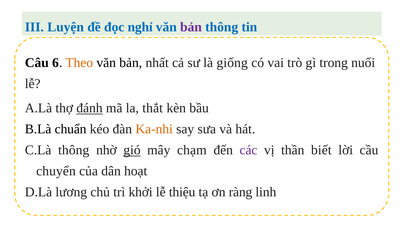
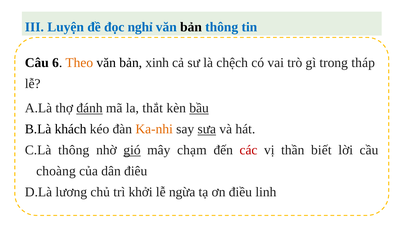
bản colour: purple -> black (191, 27)
nhất: nhất -> xinh (157, 63)
giống: giống -> chệch (232, 63)
nuối: nuối -> tháp (363, 63)
bầu underline: none -> present (199, 108)
chuẩn: chuẩn -> khách (71, 129)
sưa underline: none -> present (207, 129)
các colour: purple -> red (248, 150)
chuyển: chuyển -> choàng (56, 171)
hoạt: hoạt -> điêu (136, 171)
thiệu: thiệu -> ngừa (182, 192)
ràng: ràng -> điều (240, 192)
